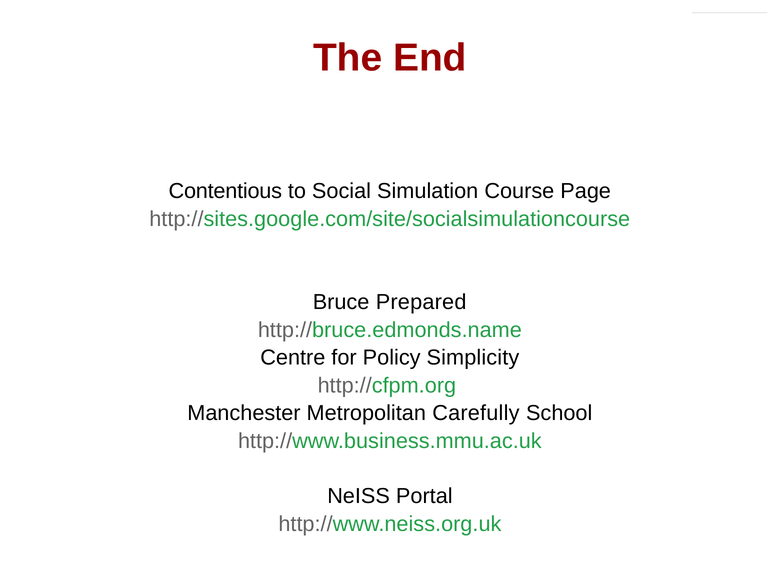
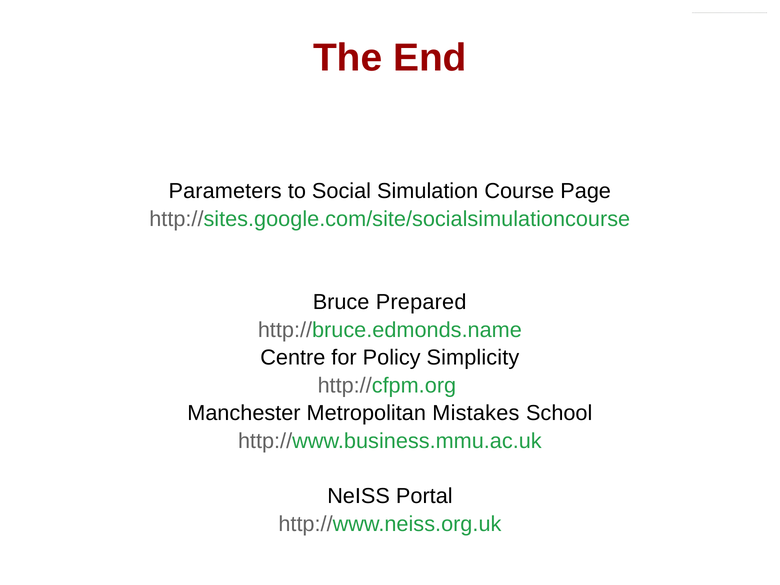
Contentious: Contentious -> Parameters (225, 191)
Carefully: Carefully -> Mistakes (476, 413)
